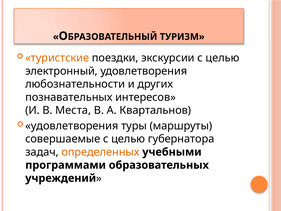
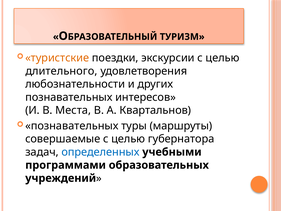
электронный: электронный -> длительного (61, 71)
удовлетворения: удовлетворения -> познавательных (72, 126)
определенных colour: orange -> blue (100, 152)
